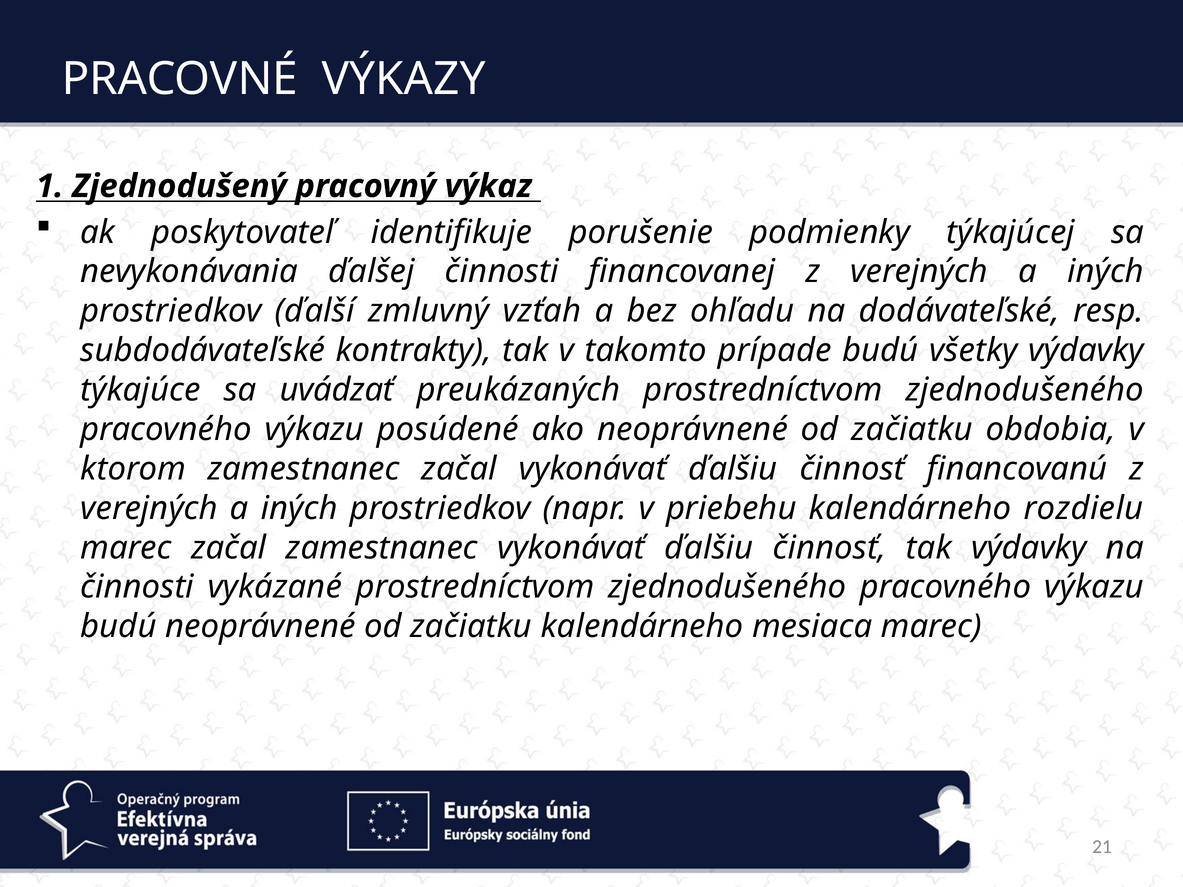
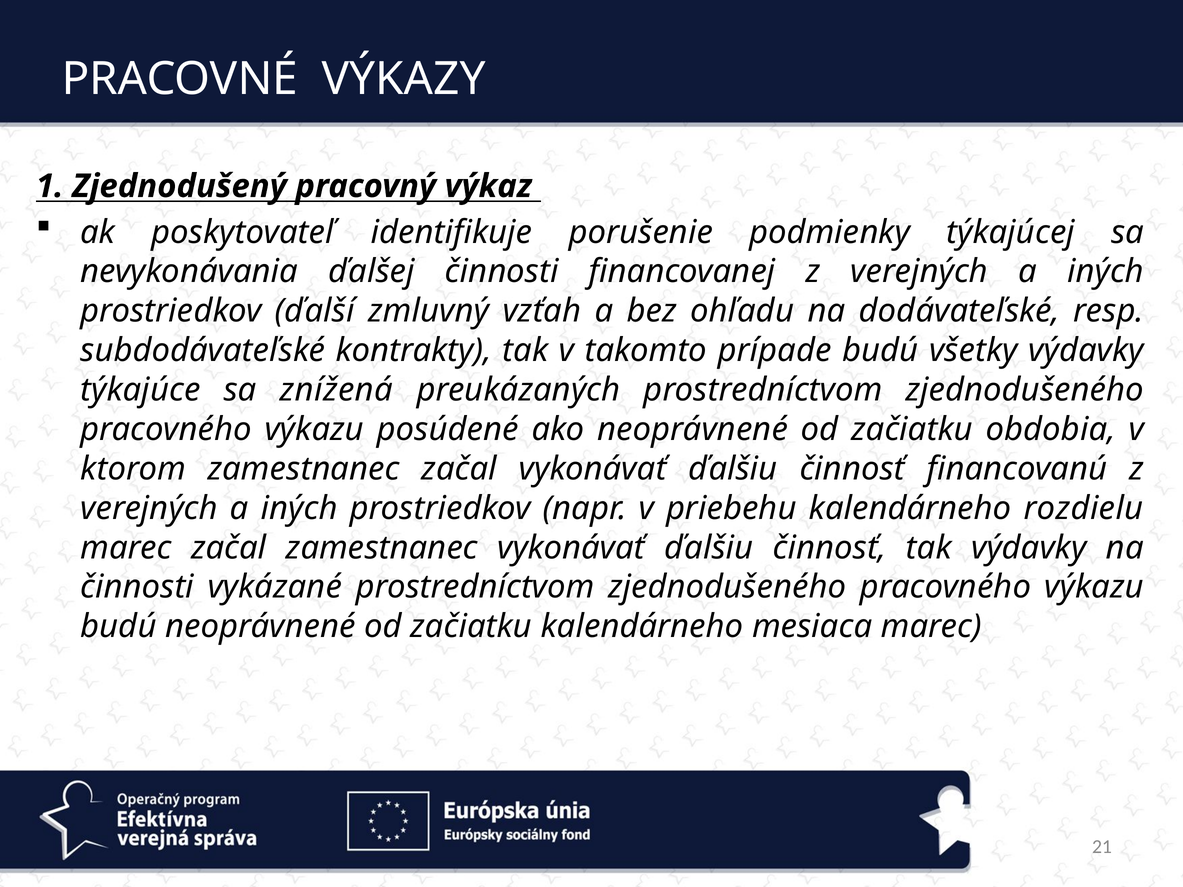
uvádzať: uvádzať -> znížená (336, 390)
